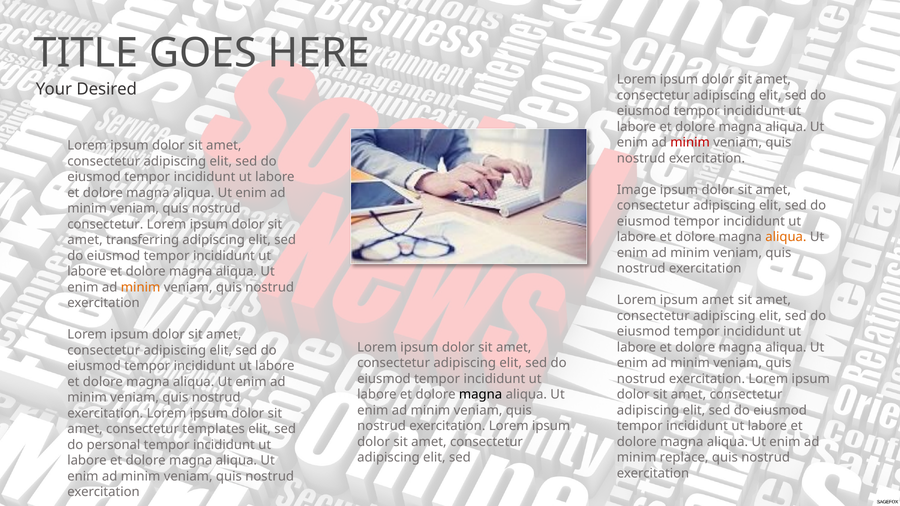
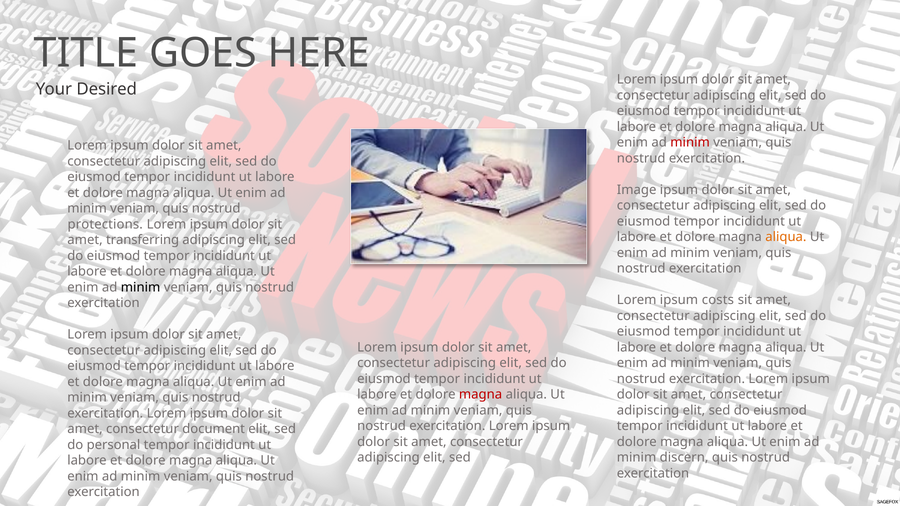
consectetur: consectetur -> protections (105, 224)
minim colour: orange -> black (141, 288)
ipsum amet: amet -> costs (718, 300)
magna colour: black -> red (481, 395)
templates: templates -> document (214, 429)
replace: replace -> discern (684, 458)
